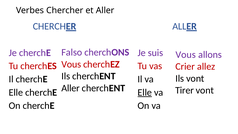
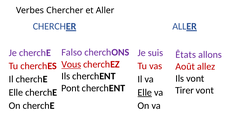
Vous: Vous -> Êtats (186, 55)
Vous underline: none -> present (71, 64)
Crier: Crier -> Août (185, 66)
Aller: Aller -> Pont (71, 88)
